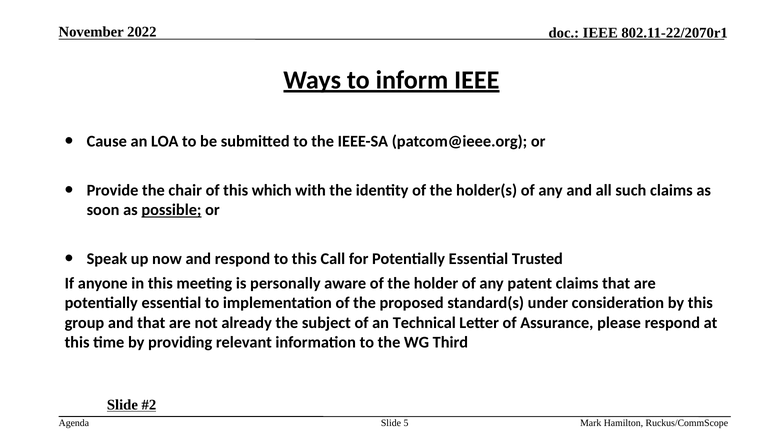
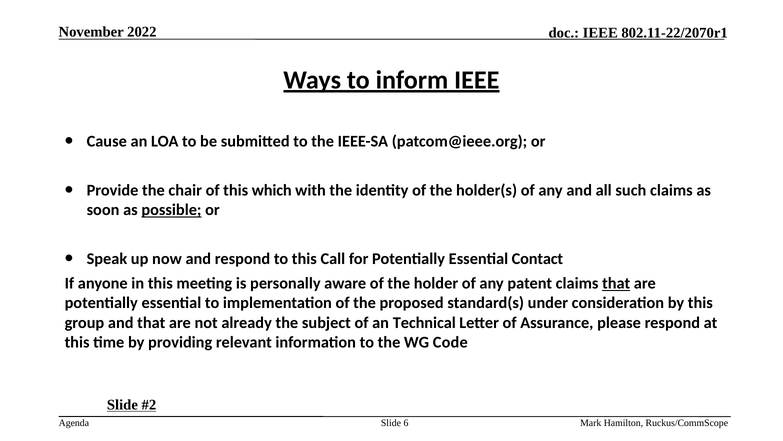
Trusted: Trusted -> Contact (537, 259)
that underline: none -> present (616, 283)
Third: Third -> Code (450, 342)
5: 5 -> 6 (406, 422)
